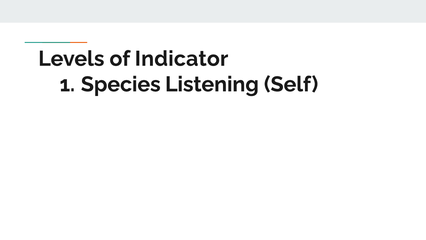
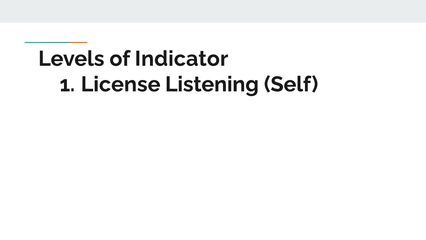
Species: Species -> License (121, 84)
